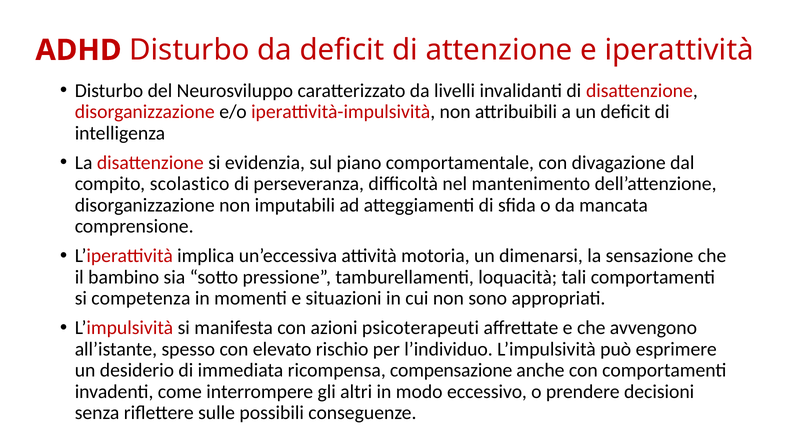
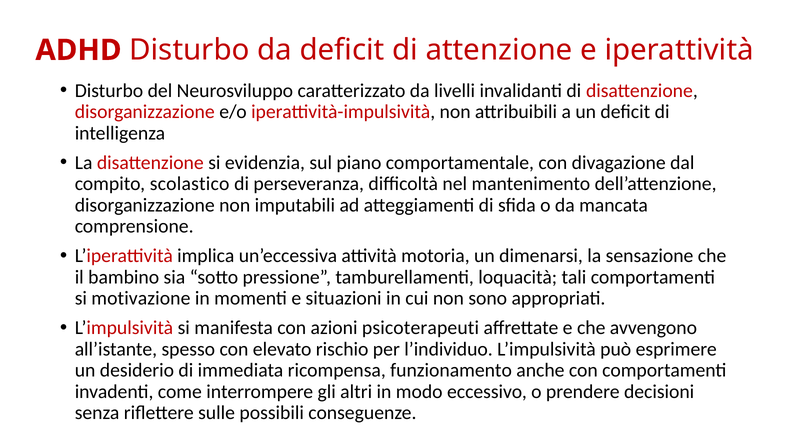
competenza: competenza -> motivazione (141, 298)
compensazione: compensazione -> funzionamento (451, 370)
